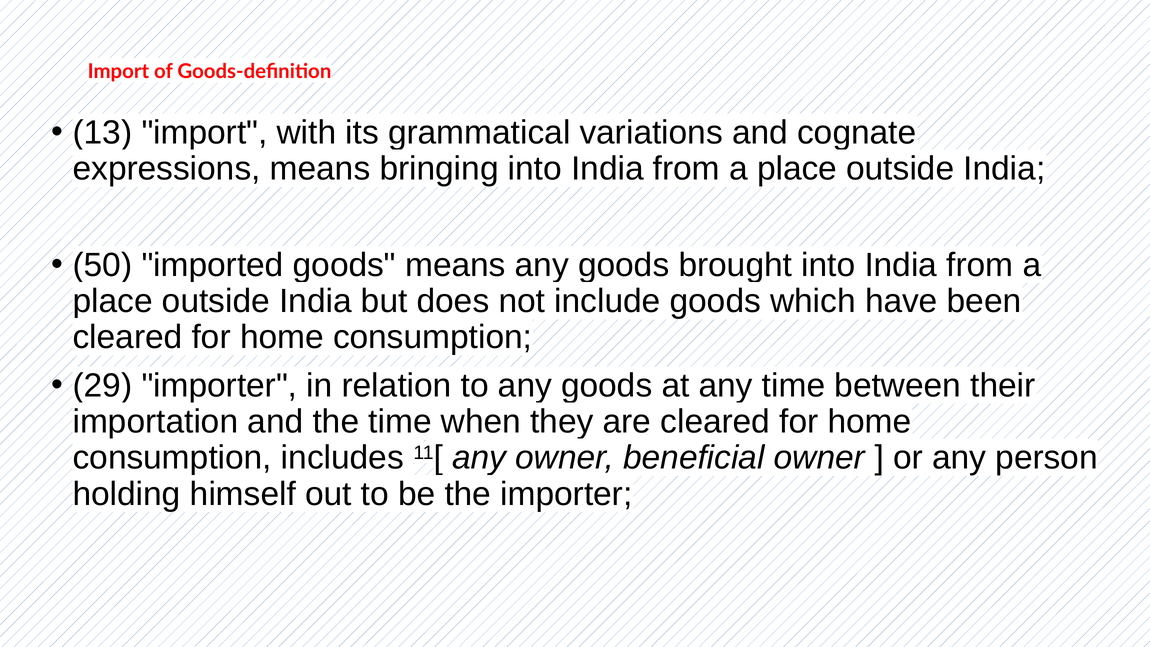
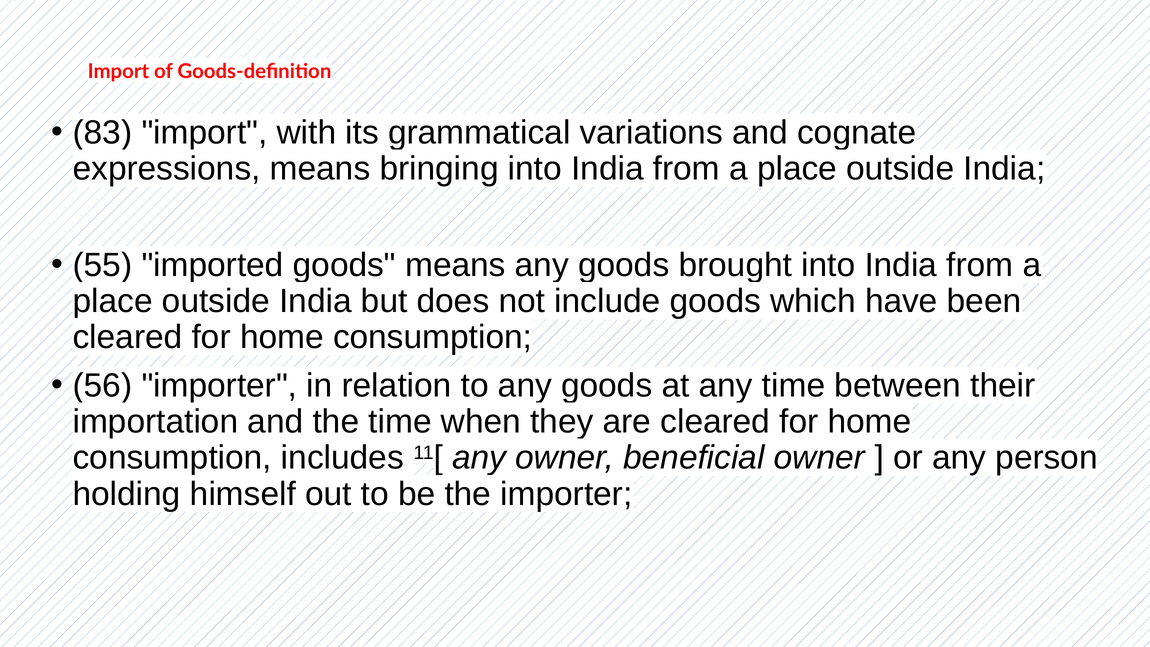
13: 13 -> 83 (102, 133)
50: 50 -> 55 (102, 265)
29: 29 -> 56 (102, 385)
